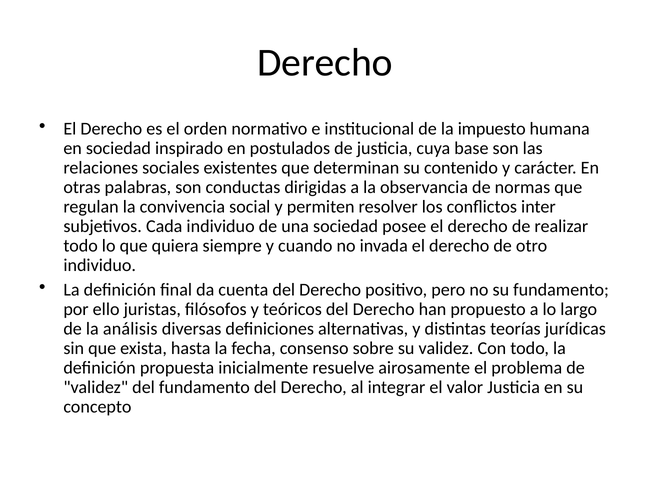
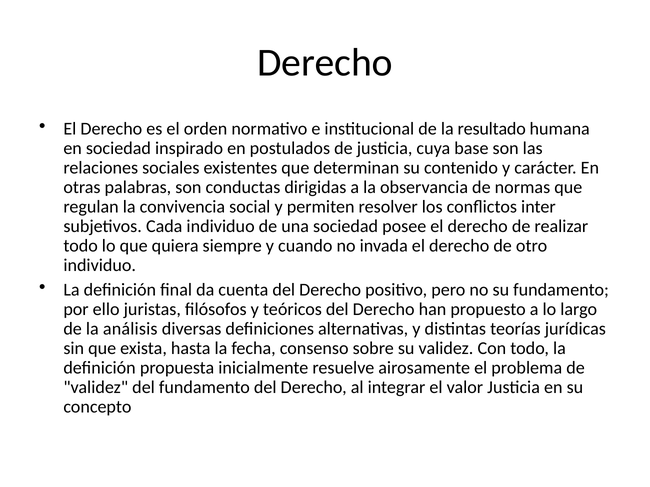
impuesto: impuesto -> resultado (492, 129)
